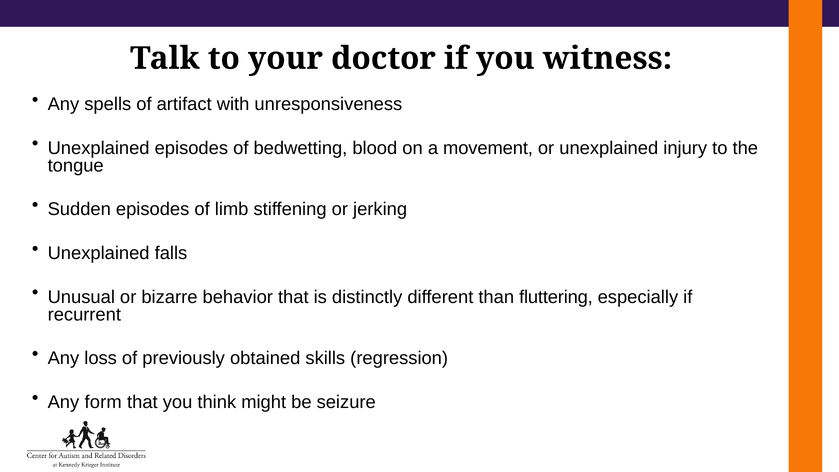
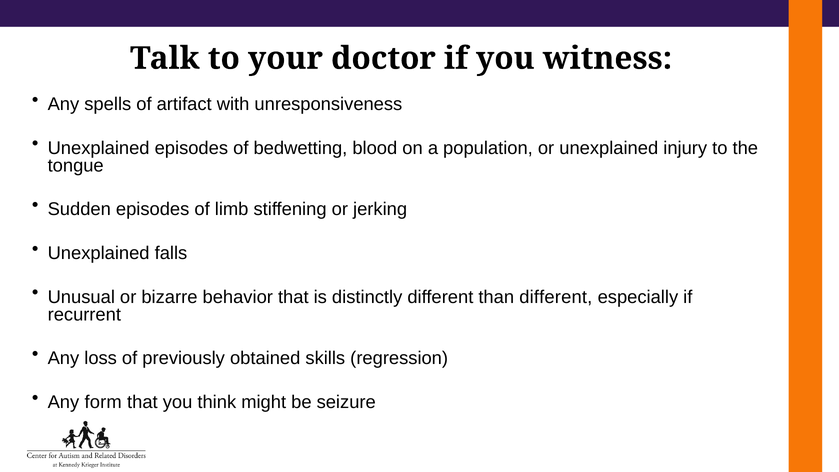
movement: movement -> population (488, 148)
than fluttering: fluttering -> different (556, 297)
